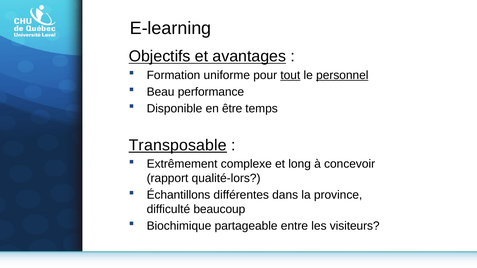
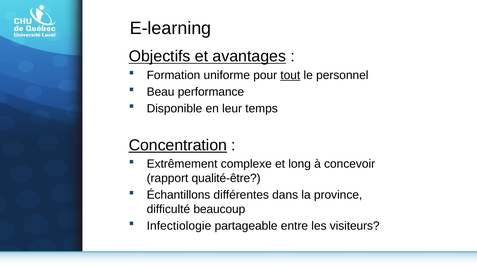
personnel underline: present -> none (342, 75)
être: être -> leur (232, 109)
Transposable: Transposable -> Concentration (178, 145)
qualité-lors: qualité-lors -> qualité-être (226, 179)
Biochimique: Biochimique -> Infectiologie (179, 226)
